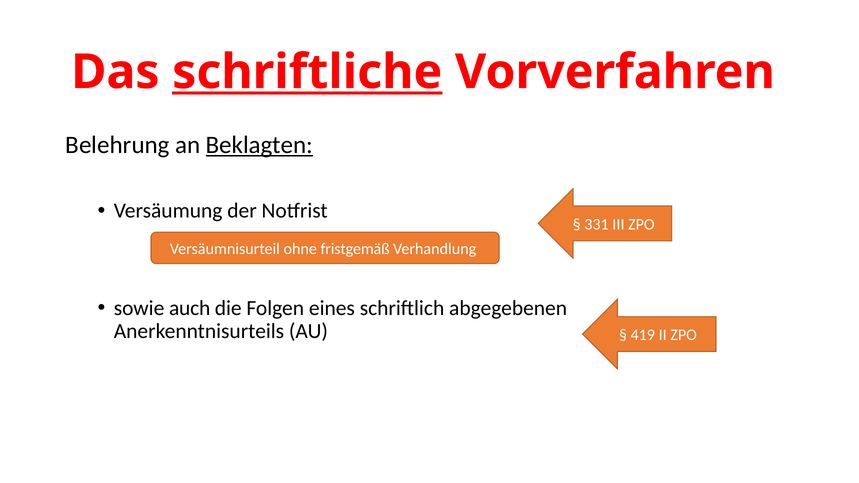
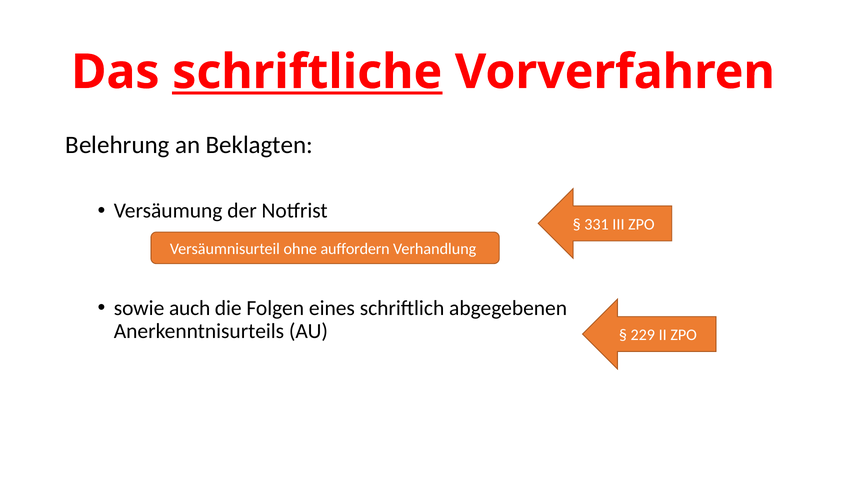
Beklagten underline: present -> none (259, 145)
fristgemäß: fristgemäß -> auffordern (355, 249)
419: 419 -> 229 (643, 335)
